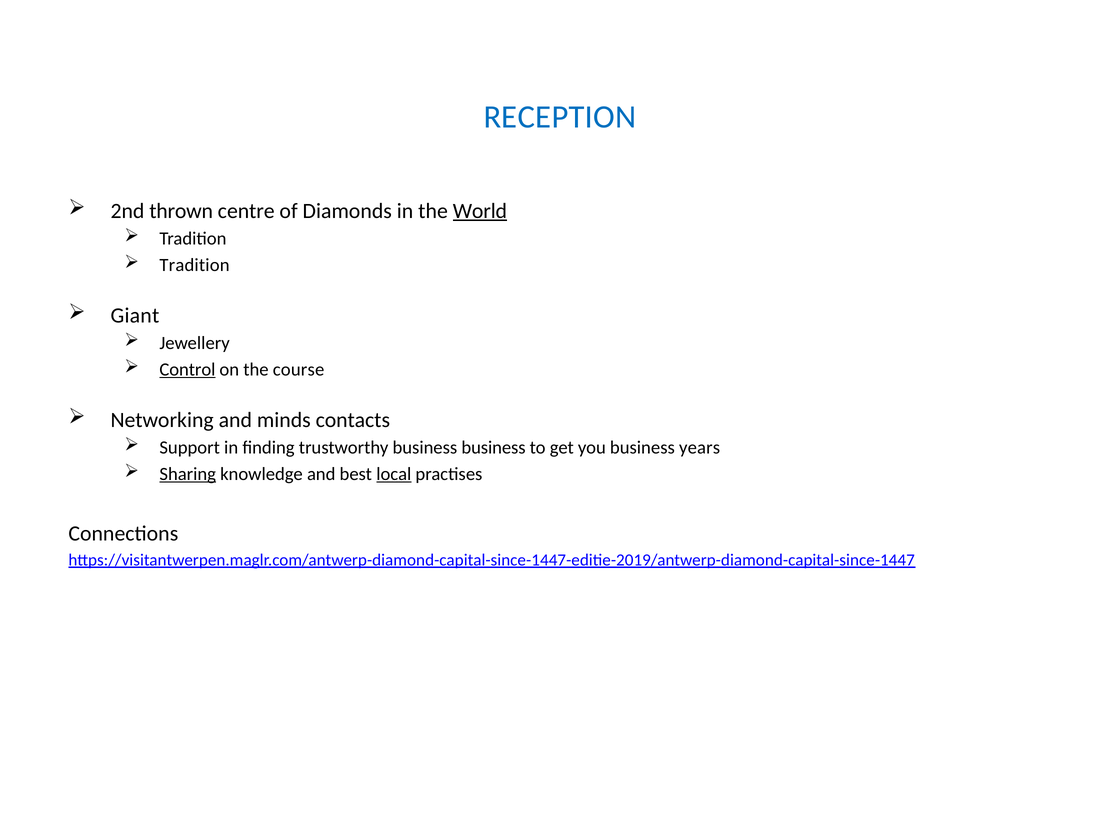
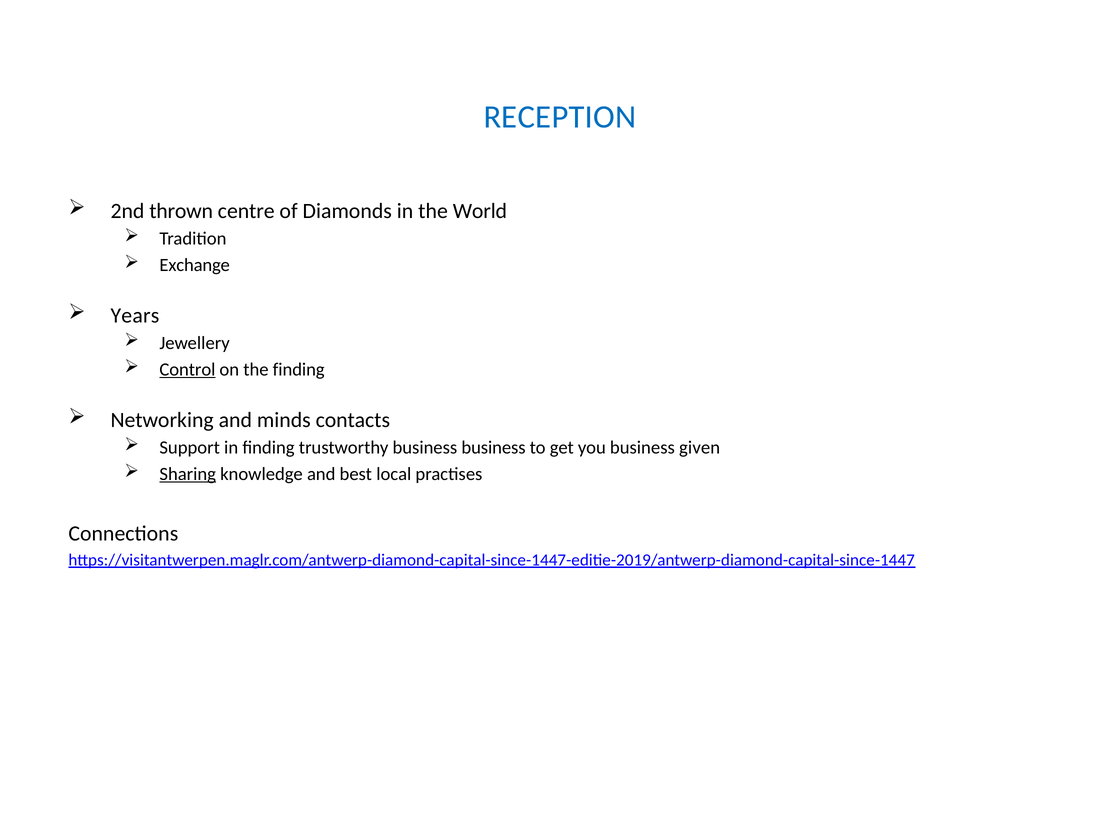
World underline: present -> none (480, 211)
Tradition: Tradition -> Exchange (195, 265)
Giant: Giant -> Years (135, 315)
the course: course -> finding (299, 369)
years: years -> given (700, 448)
local underline: present -> none (394, 474)
